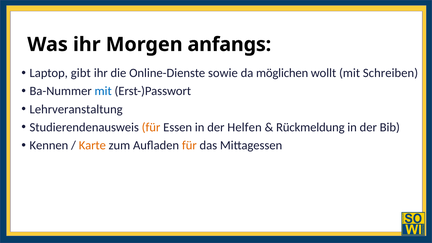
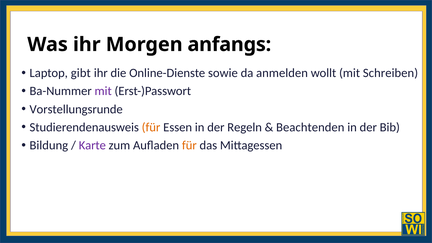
möglichen: möglichen -> anmelden (282, 73)
mit colour: blue -> purple (103, 91)
Lehrveranstaltung: Lehrveranstaltung -> Vorstellungsrunde (76, 109)
Helfen: Helfen -> Regeln (245, 127)
Rückmeldung: Rückmeldung -> Beachtenden (310, 127)
Kennen: Kennen -> Bildung (49, 145)
Karte colour: orange -> purple (92, 145)
